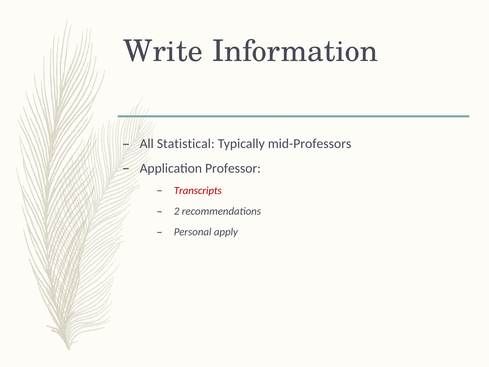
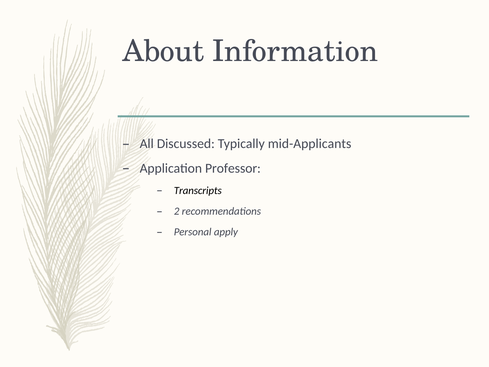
Write: Write -> About (163, 51)
Statistical: Statistical -> Discussed (186, 144)
mid-Professors: mid-Professors -> mid-Applicants (310, 144)
Transcripts colour: red -> black (198, 190)
